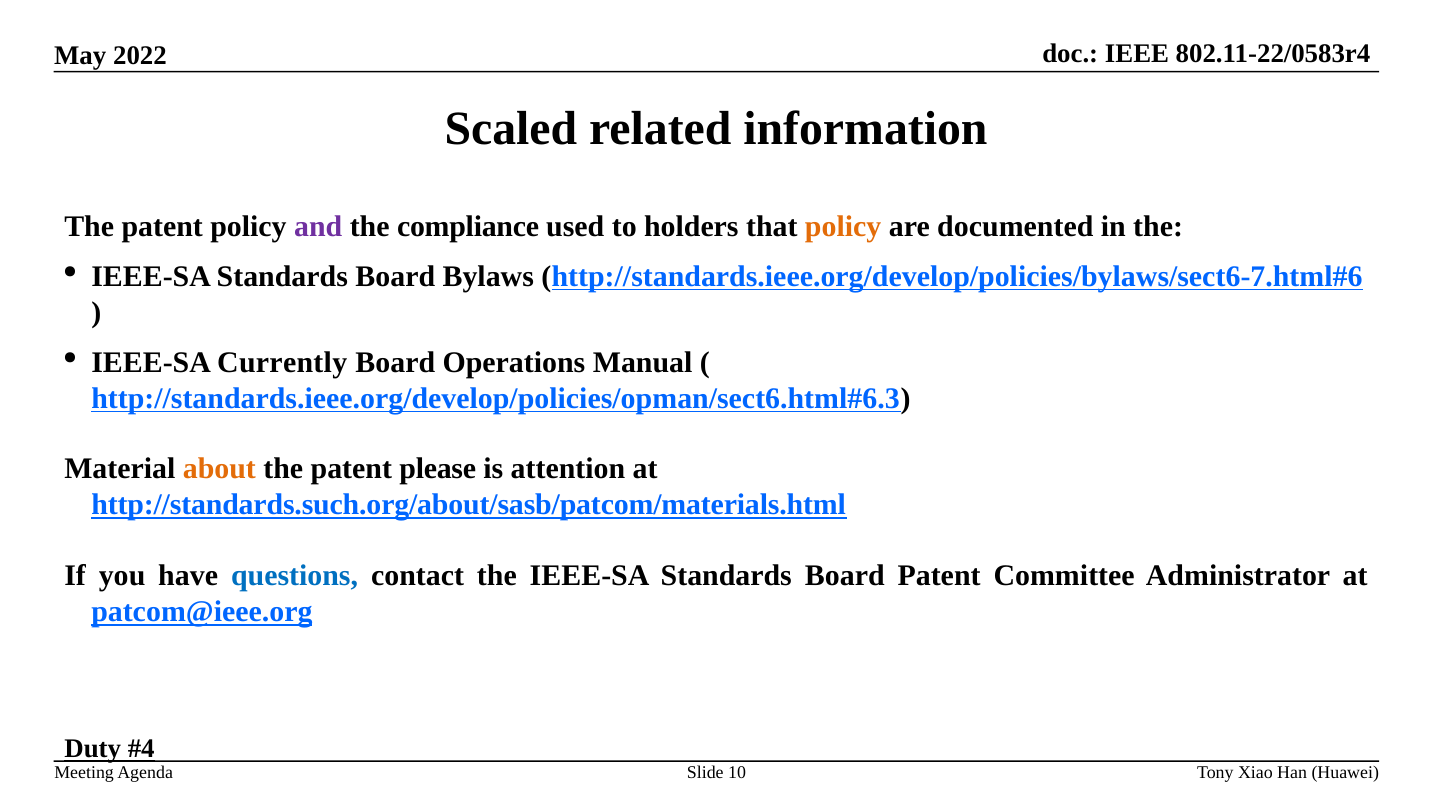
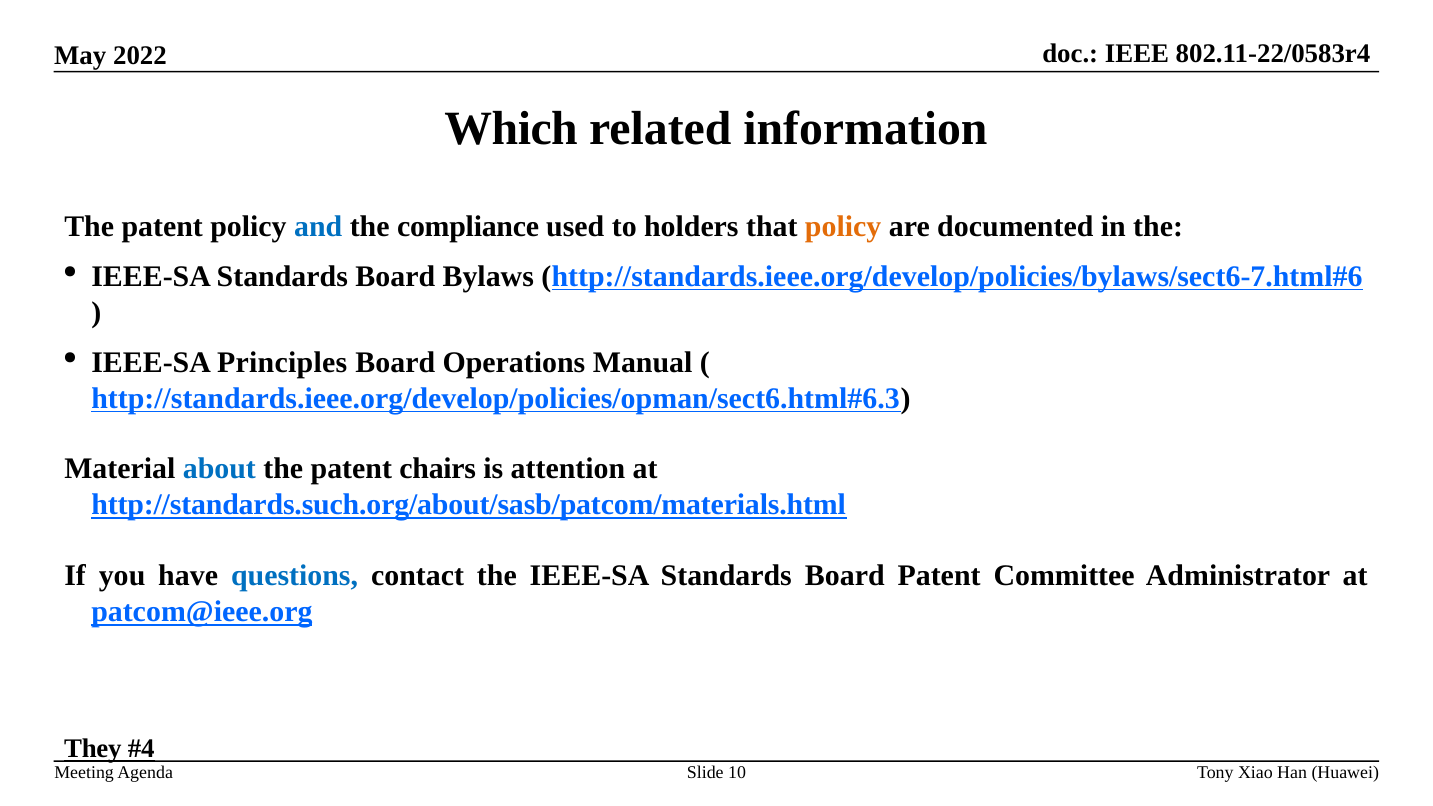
Scaled: Scaled -> Which (511, 129)
and colour: purple -> blue (318, 226)
Currently: Currently -> Principles (282, 362)
about colour: orange -> blue (219, 469)
please: please -> chairs (438, 469)
Duty: Duty -> They (93, 749)
